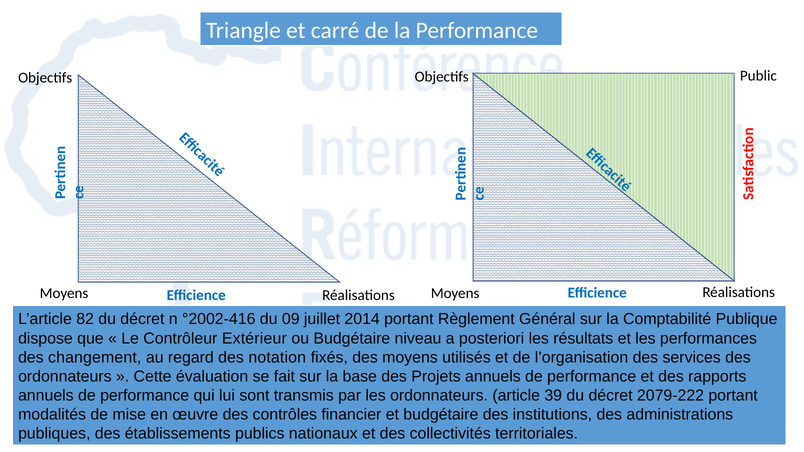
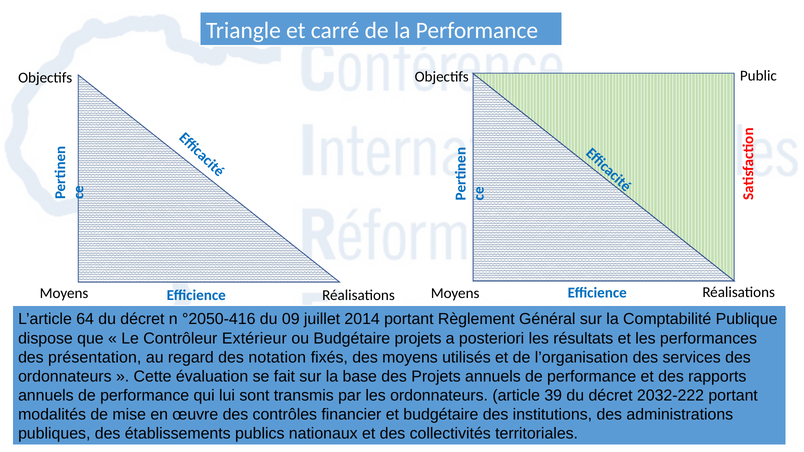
82: 82 -> 64 (85, 319)
°2002-416: °2002-416 -> °2050-416 (219, 319)
Budgétaire niveau: niveau -> projets (418, 338)
changement: changement -> présentation (95, 358)
2079-222: 2079-222 -> 2032-222 (671, 396)
